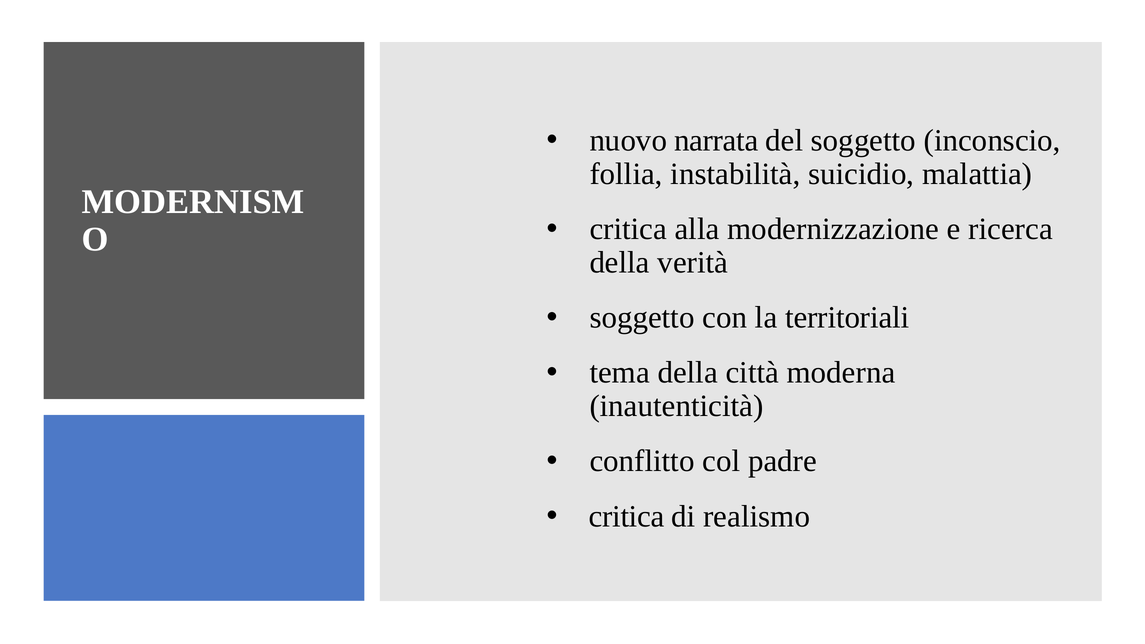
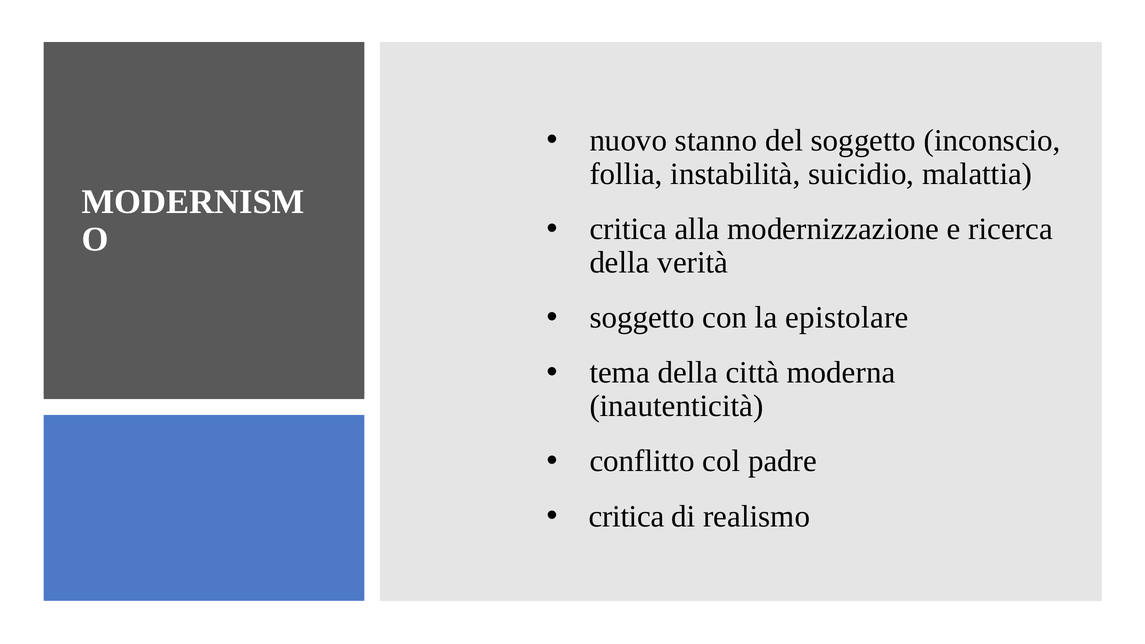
narrata: narrata -> stanno (716, 140)
territoriali: territoriali -> epistolare (847, 318)
